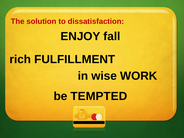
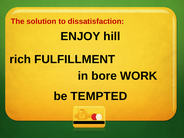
fall: fall -> hill (112, 36)
wise: wise -> bore (104, 76)
